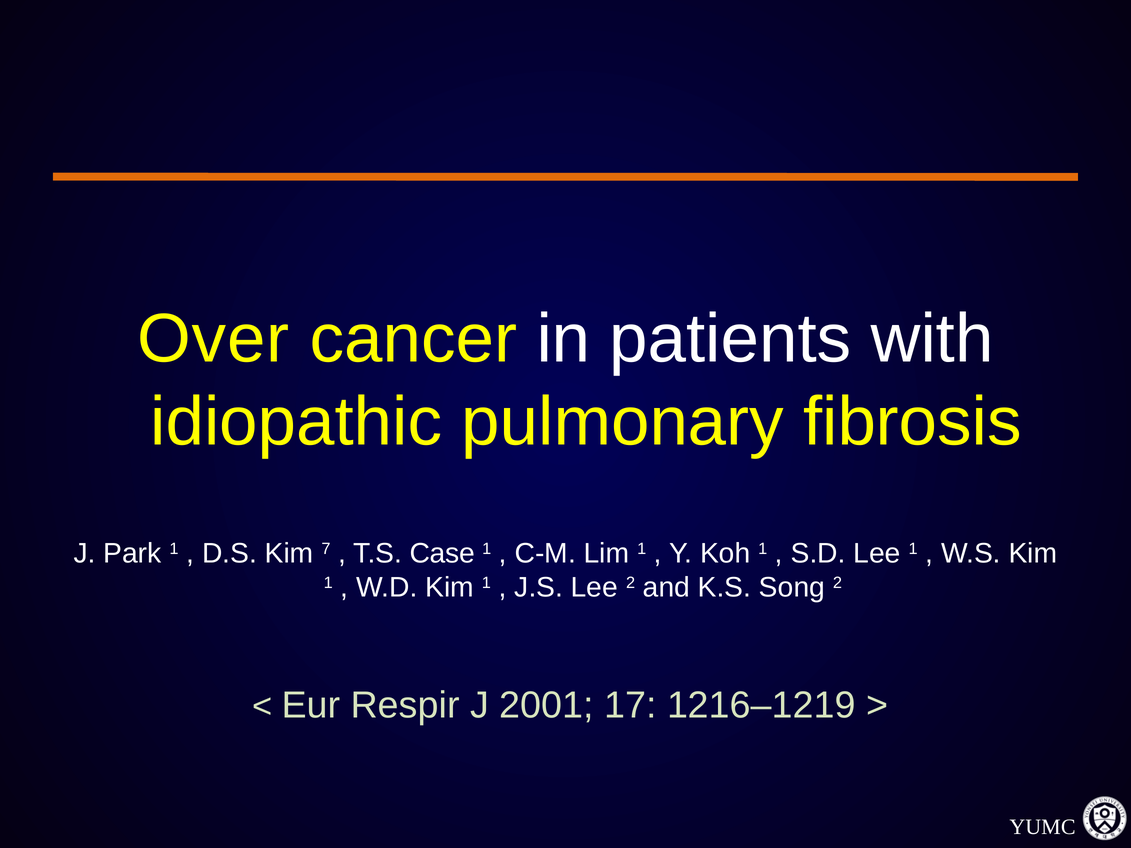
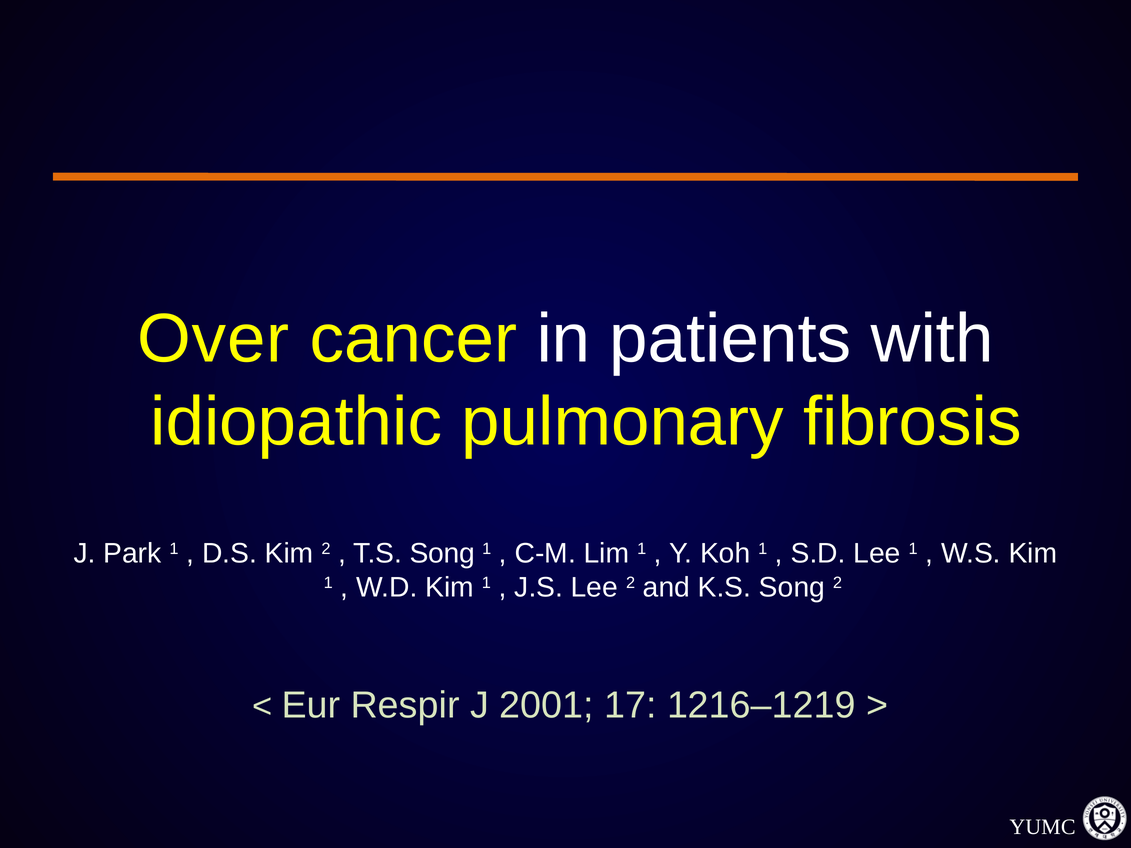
Kim 7: 7 -> 2 (326, 549)
T.S Case: Case -> Song (442, 554)
